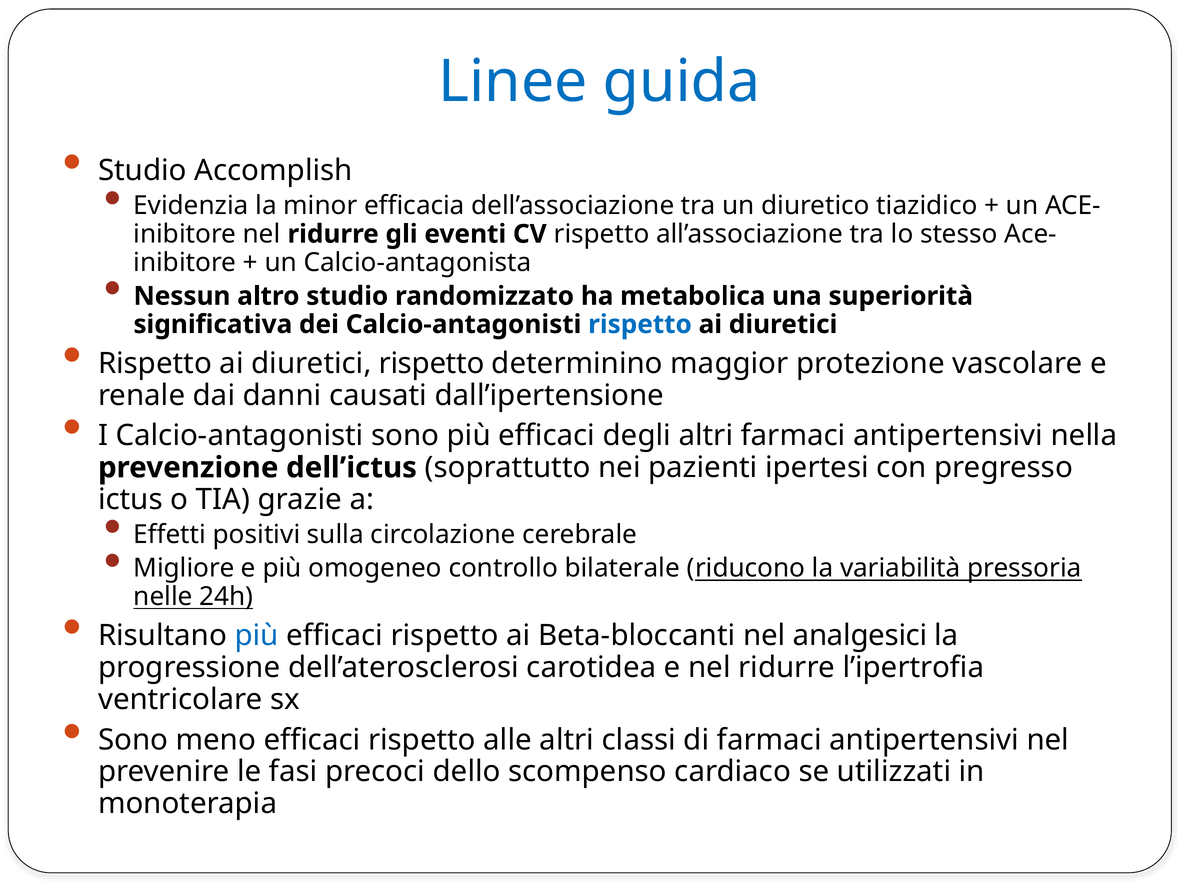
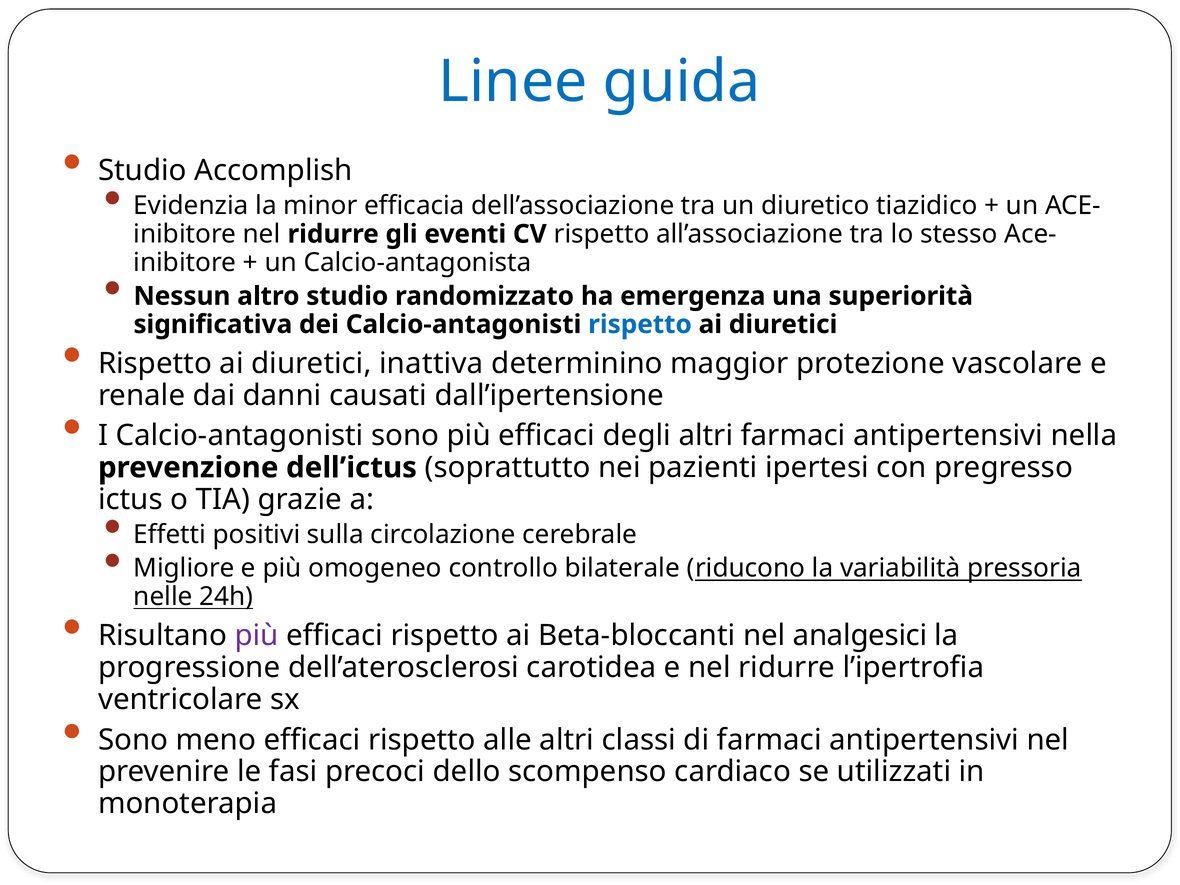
metabolica: metabolica -> emergenza (693, 296)
diuretici rispetto: rispetto -> inattiva (431, 363)
più colour: blue -> purple (257, 636)
